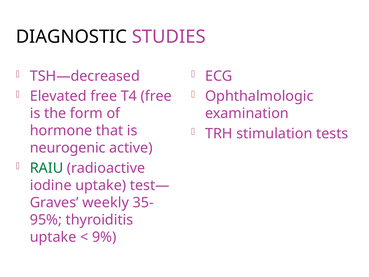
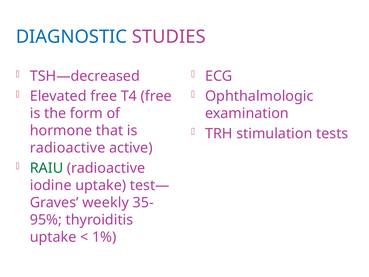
DIAGNOSTIC colour: black -> blue (71, 37)
neurogenic: neurogenic -> radioactive (68, 148)
9%: 9% -> 1% (104, 237)
